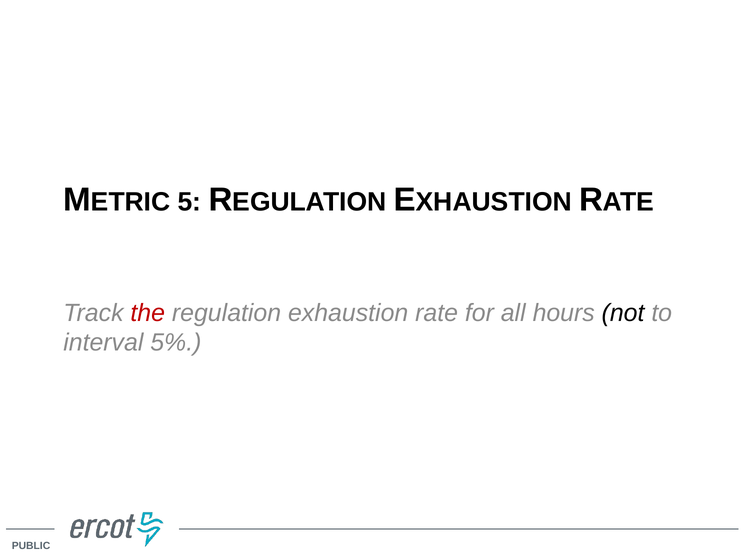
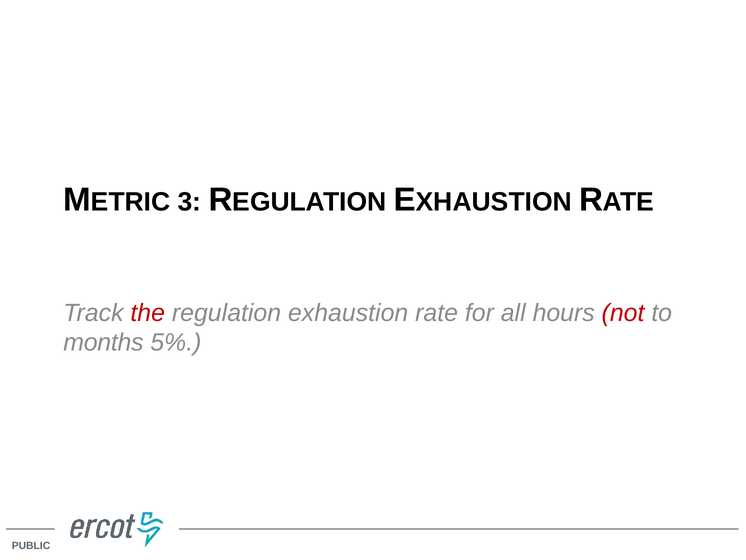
5: 5 -> 3 (189, 202)
not colour: black -> red (623, 313)
interval: interval -> months (103, 342)
